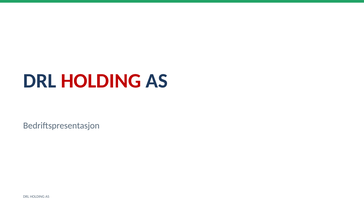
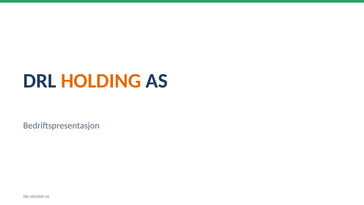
HOLDING colour: red -> orange (101, 81)
